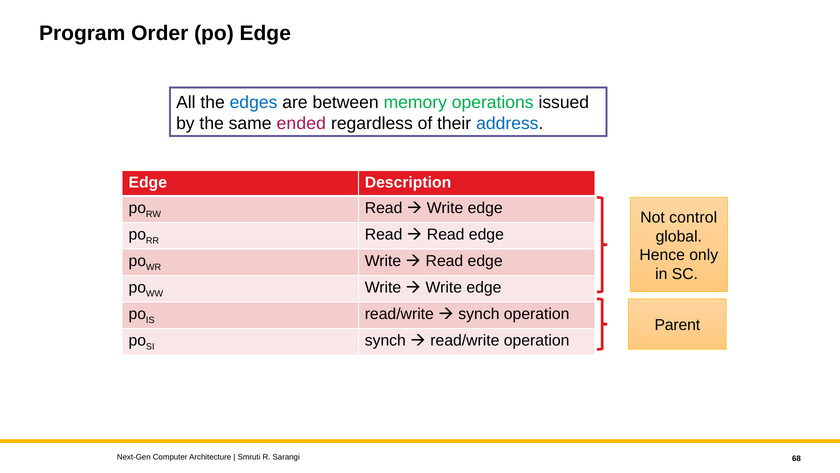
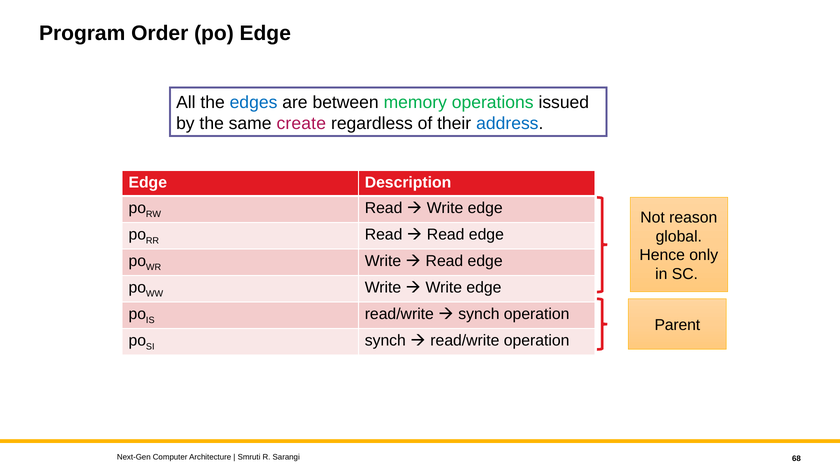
ended: ended -> create (301, 123)
control: control -> reason (693, 217)
